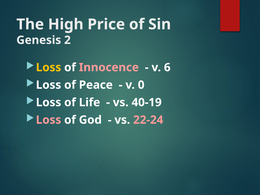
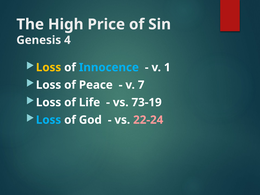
2: 2 -> 4 (67, 40)
Innocence colour: pink -> light blue (109, 67)
6: 6 -> 1 (167, 67)
0: 0 -> 7 (141, 85)
40-19: 40-19 -> 73-19 (147, 102)
Loss colour: pink -> light blue (49, 120)
